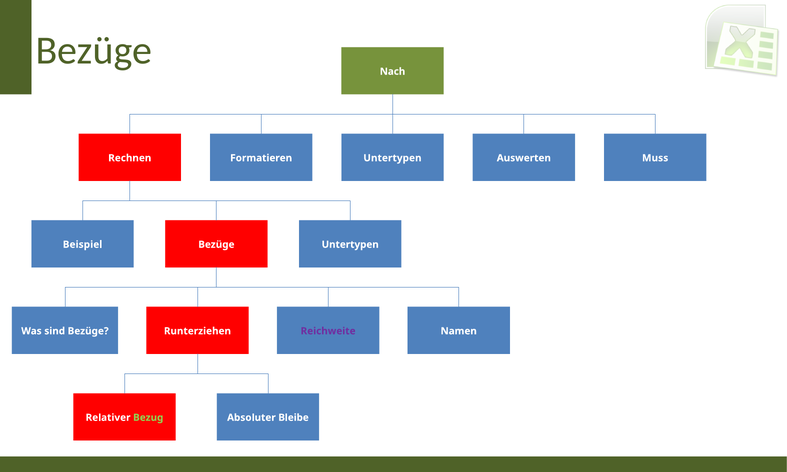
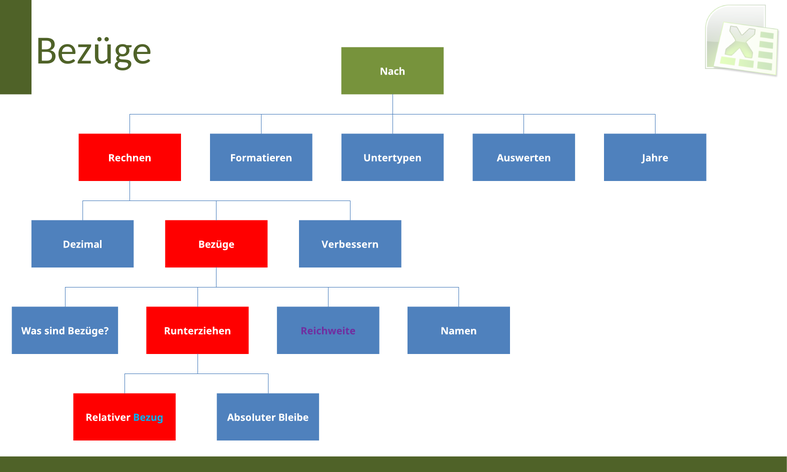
Muss: Muss -> Jahre (655, 158)
Beispiel: Beispiel -> Dezimal (83, 245)
Bezüge Untertypen: Untertypen -> Verbessern (350, 245)
Bezug colour: light green -> light blue (148, 418)
